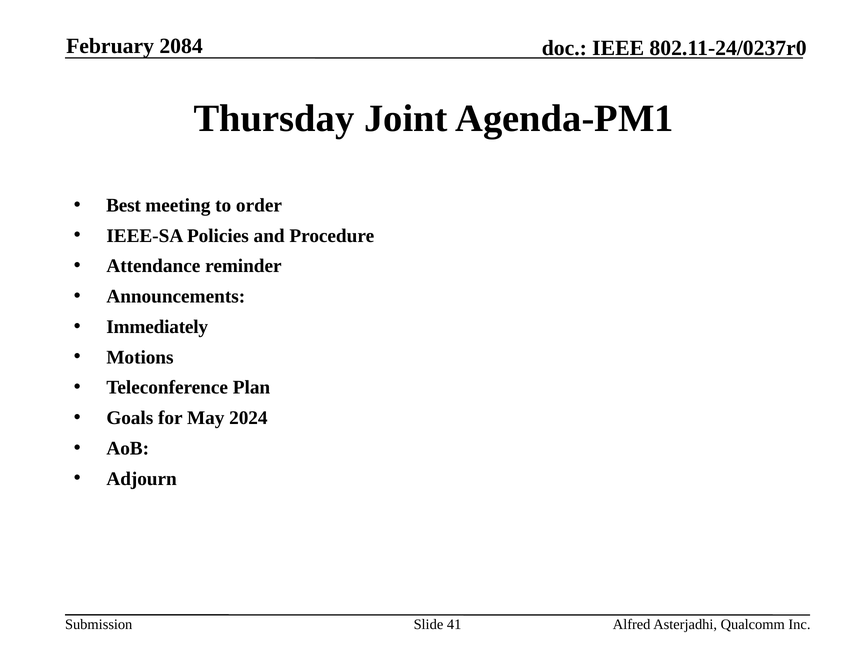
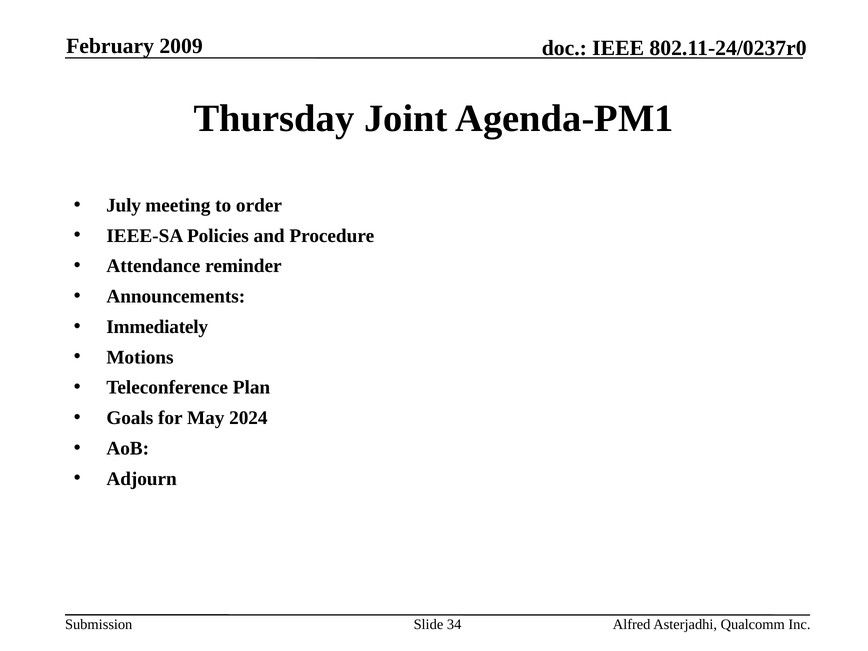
2084: 2084 -> 2009 (181, 46)
Best: Best -> July (124, 205)
41: 41 -> 34 (454, 624)
